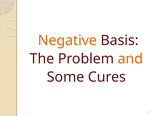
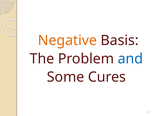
and colour: orange -> blue (130, 58)
